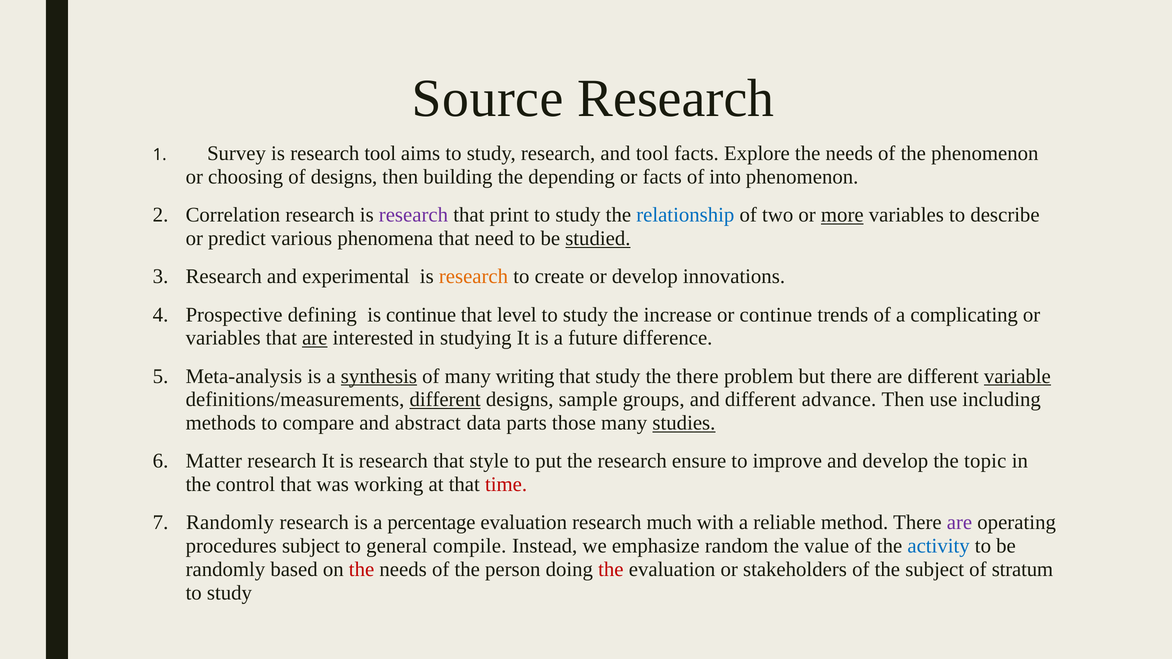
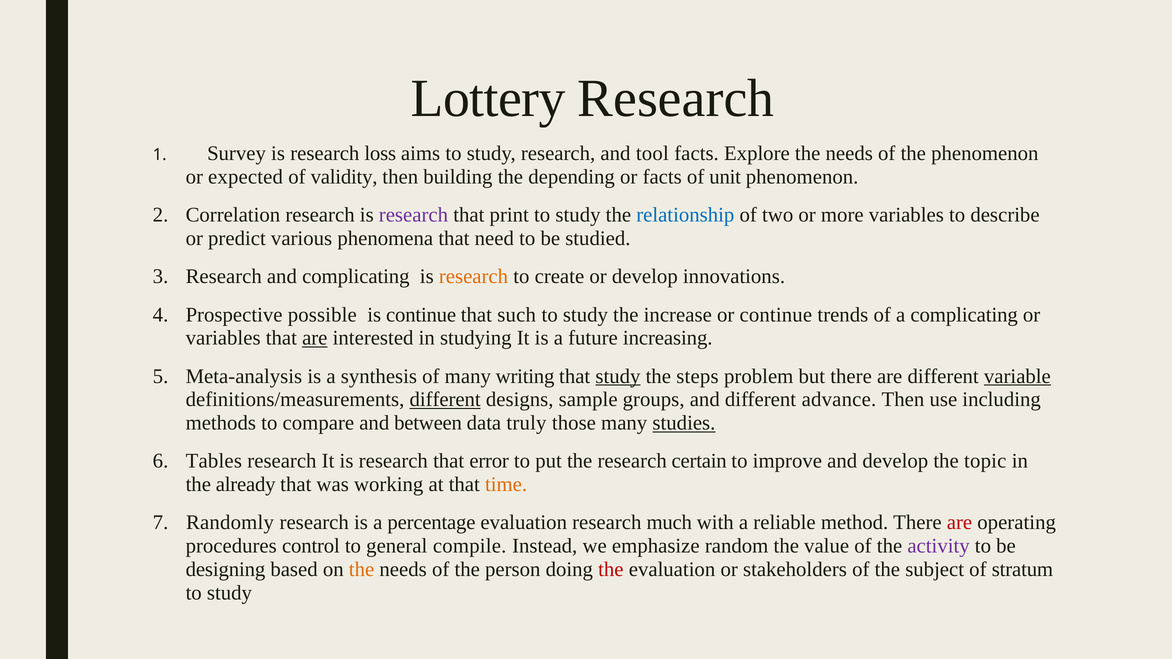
Source: Source -> Lottery (488, 98)
research tool: tool -> loss (380, 154)
choosing: choosing -> expected (246, 177)
of designs: designs -> validity (344, 177)
into: into -> unit (725, 177)
more underline: present -> none (842, 215)
studied underline: present -> none (598, 239)
and experimental: experimental -> complicating (356, 277)
defining: defining -> possible (322, 315)
level: level -> such (517, 315)
difference: difference -> increasing (668, 338)
synthesis underline: present -> none (379, 376)
study underline: none -> present (618, 376)
the there: there -> steps (697, 376)
abstract: abstract -> between (428, 423)
parts: parts -> truly (526, 423)
Matter: Matter -> Tables (214, 461)
style: style -> error (489, 461)
ensure: ensure -> certain (699, 461)
control: control -> already (246, 485)
time colour: red -> orange (506, 485)
are colour: purple -> red (959, 523)
procedures subject: subject -> control (311, 546)
activity colour: blue -> purple (939, 546)
randomly: randomly -> designing (226, 570)
the colour: red -> orange (362, 570)
